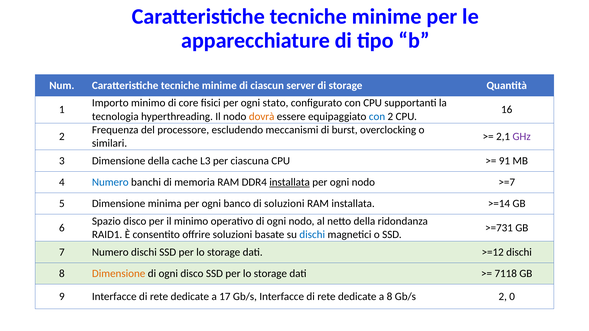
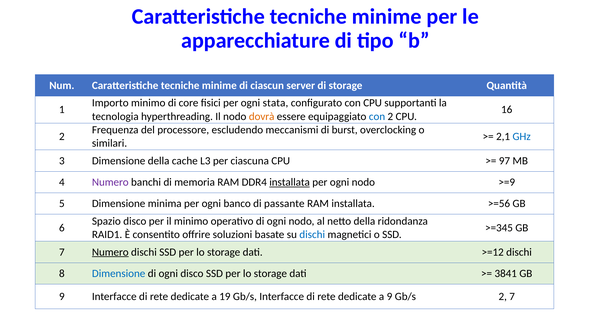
stato: stato -> stata (275, 103)
GHz colour: purple -> blue (522, 137)
91: 91 -> 97 (504, 161)
Numero colour: blue -> purple (110, 182)
>=7: >=7 -> >=9 (507, 182)
di soluzioni: soluzioni -> passante (284, 204)
>=14: >=14 -> >=56 (499, 204)
>=731: >=731 -> >=345 (499, 228)
Numero underline: none -> present (110, 252)
Dimensione colour: orange -> blue (119, 274)
7118: 7118 -> 3841 (506, 274)
17: 17 -> 19 (225, 297)
a 8: 8 -> 9 (389, 297)
2 0: 0 -> 7 (512, 297)
